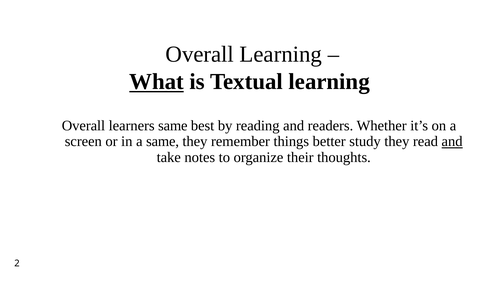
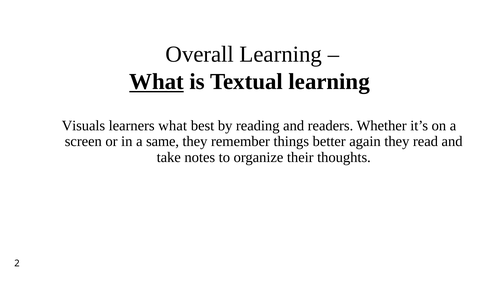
Overall: Overall -> Visuals (83, 126)
learners same: same -> what (173, 126)
study: study -> again (365, 141)
and underline: present -> none (452, 141)
